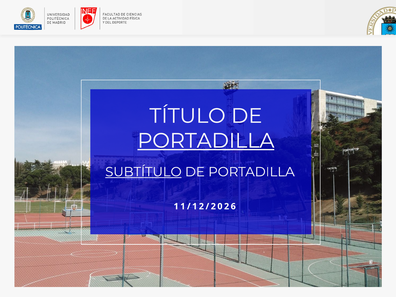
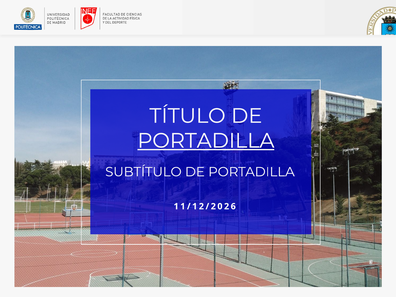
SUBTÍTULO underline: present -> none (143, 172)
